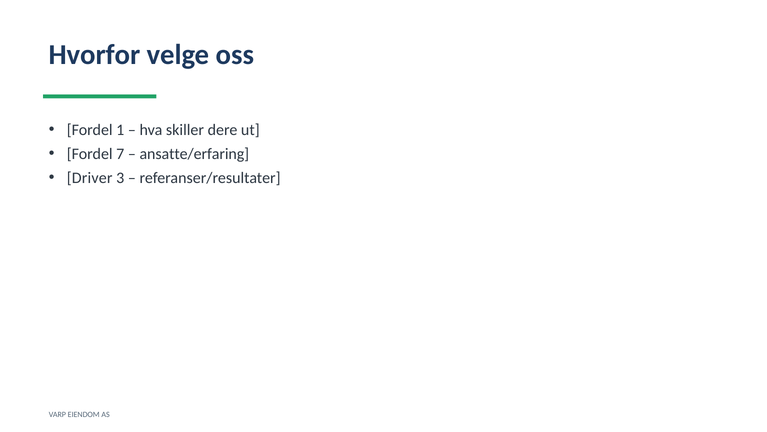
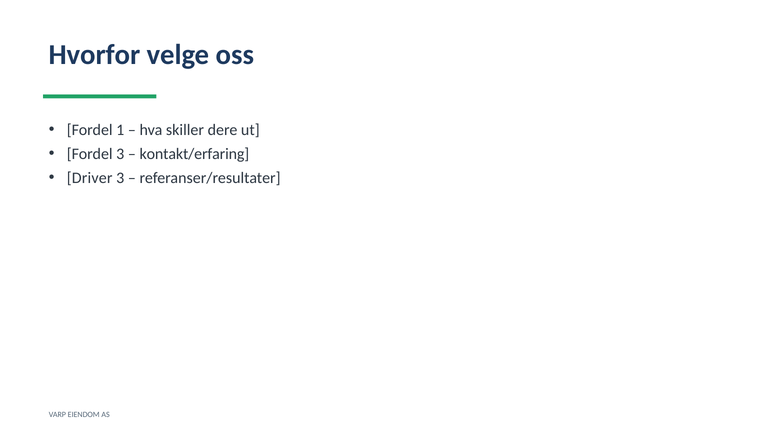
Fordel 7: 7 -> 3 (120, 154)
ansatte/erfaring: ansatte/erfaring -> kontakt/erfaring (194, 154)
